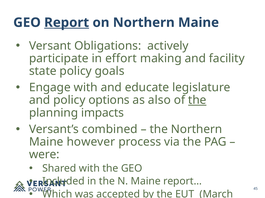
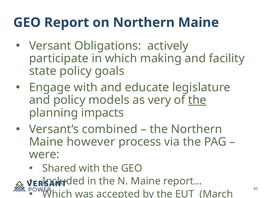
Report underline: present -> none (67, 23)
in effort: effort -> which (121, 59)
options: options -> models (109, 101)
also: also -> very (159, 101)
